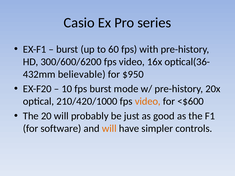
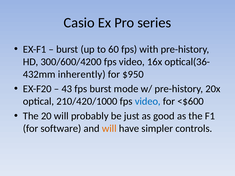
300/600/6200: 300/600/6200 -> 300/600/4200 (71, 62)
believable: believable -> inherently (82, 74)
10: 10 -> 43 (67, 89)
video colour: orange -> blue (148, 102)
